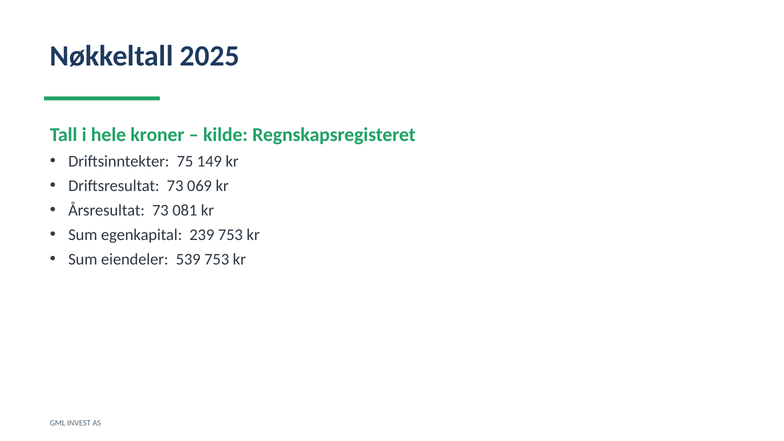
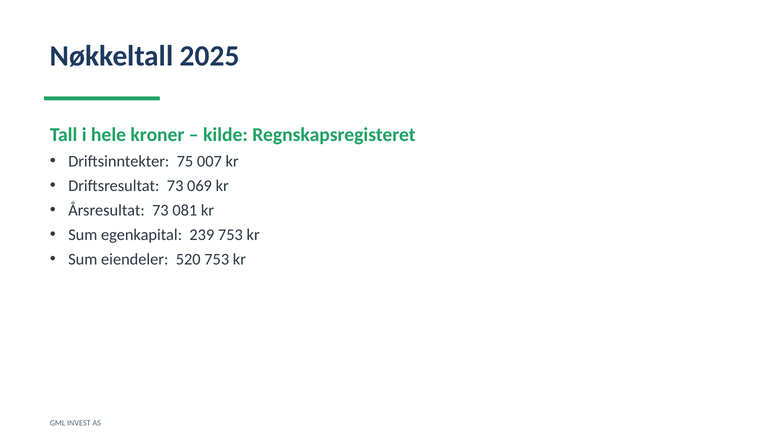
149: 149 -> 007 (209, 161)
539: 539 -> 520 (188, 259)
